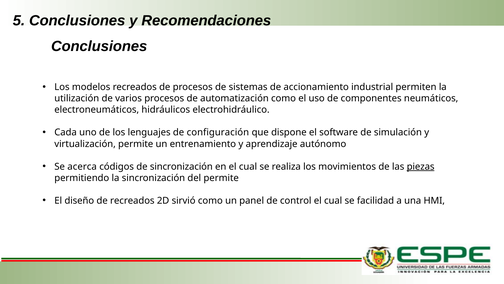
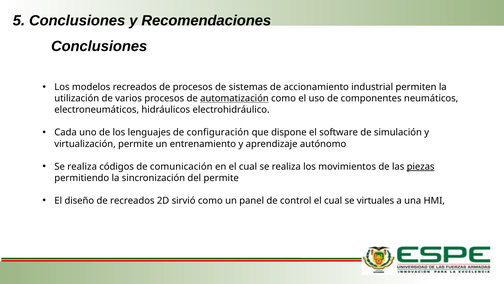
automatización underline: none -> present (234, 98)
acerca: acerca -> realiza (82, 166)
de sincronización: sincronización -> comunicación (181, 166)
facilidad: facilidad -> virtuales (376, 200)
